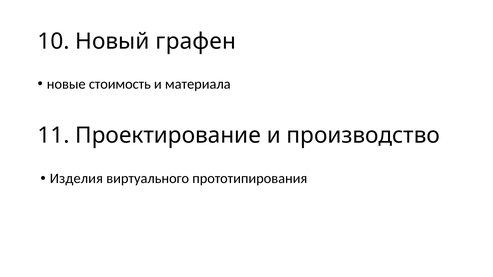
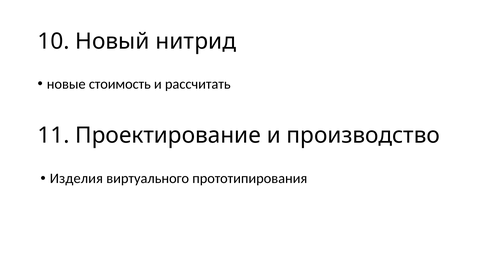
графен: графен -> нитрид (196, 41)
материала: материала -> рассчитать (198, 84)
